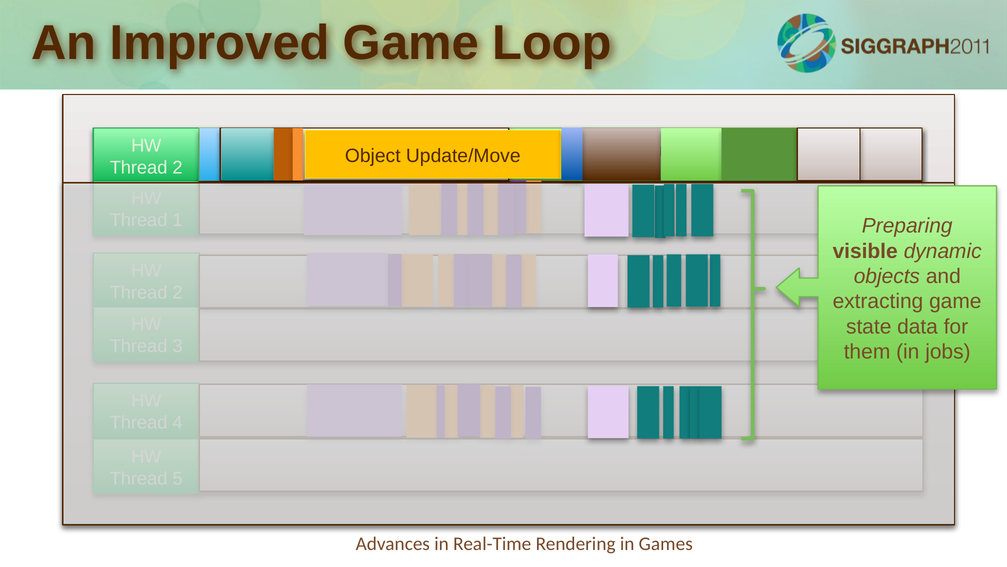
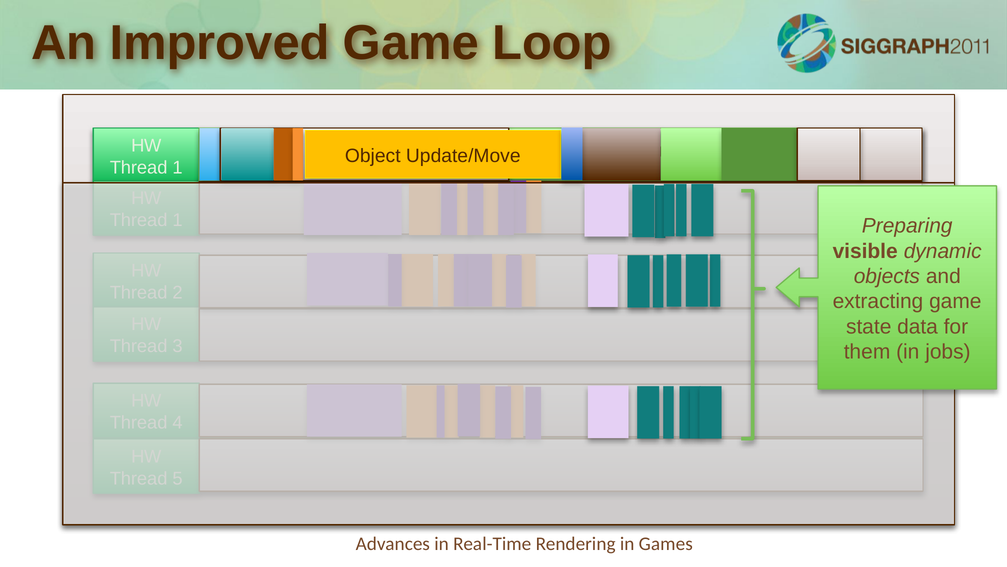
2: 2 -> 1 (178, 167)
